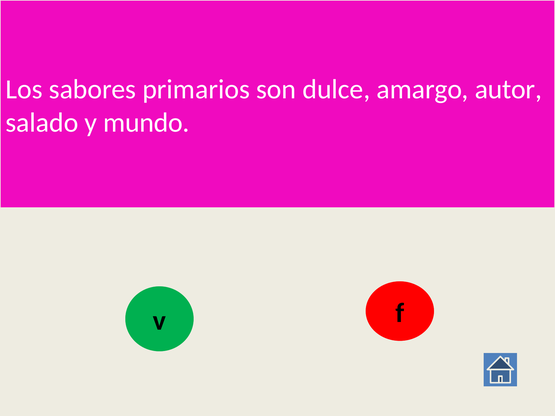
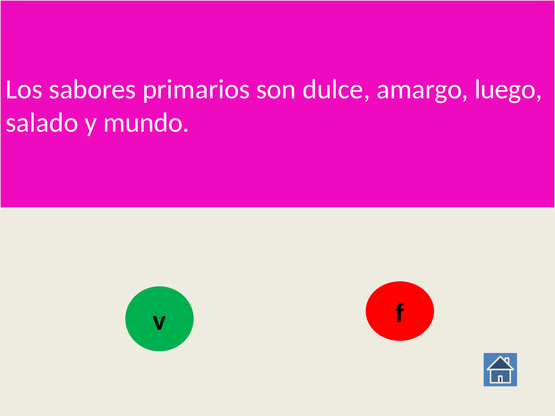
autor: autor -> luego (508, 89)
